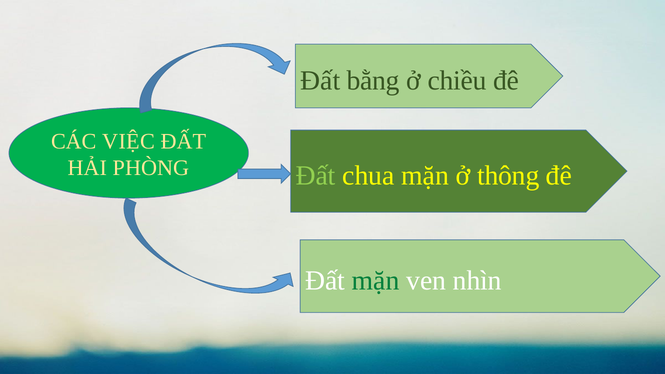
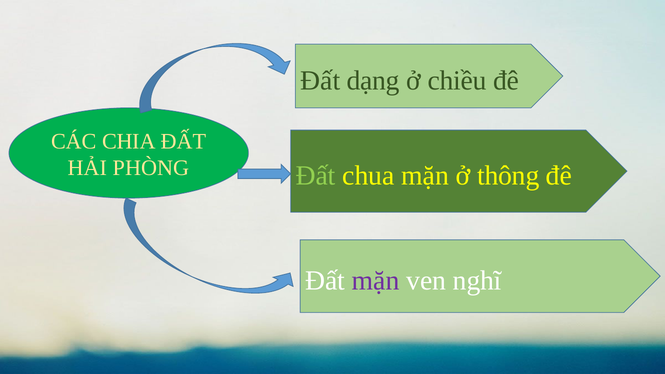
bằng: bằng -> dạng (373, 80)
VIỆC: VIỆC -> CHIA (129, 141)
mặn colour: green -> purple (376, 281)
nhìn: nhìn -> nghĩ (477, 281)
